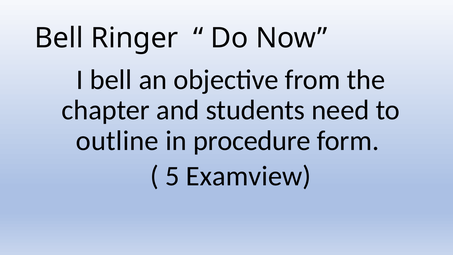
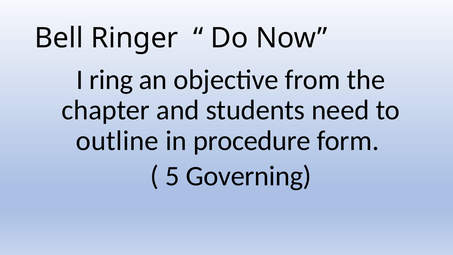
I bell: bell -> ring (111, 80)
Examview: Examview -> Governing (249, 176)
